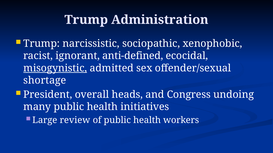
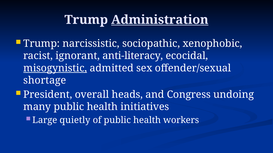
Administration underline: none -> present (160, 20)
anti-defined: anti-defined -> anti-literacy (133, 56)
review: review -> quietly (75, 121)
